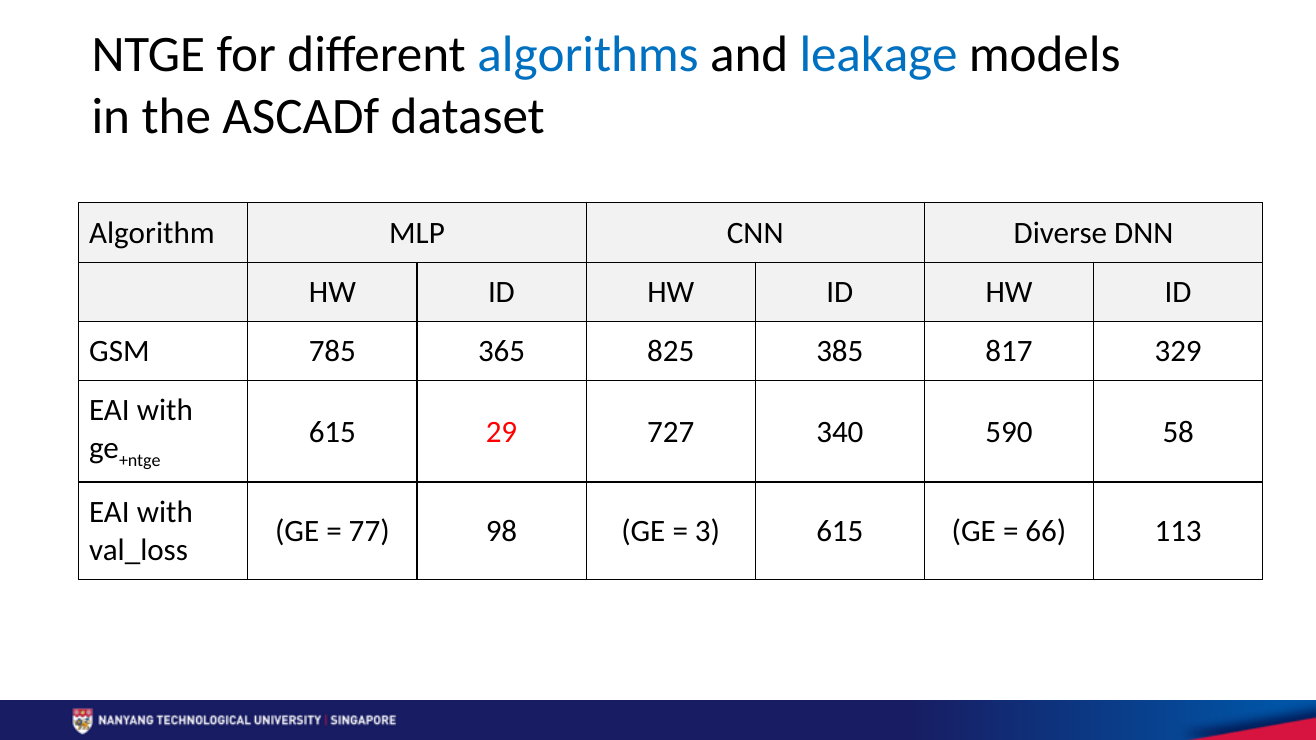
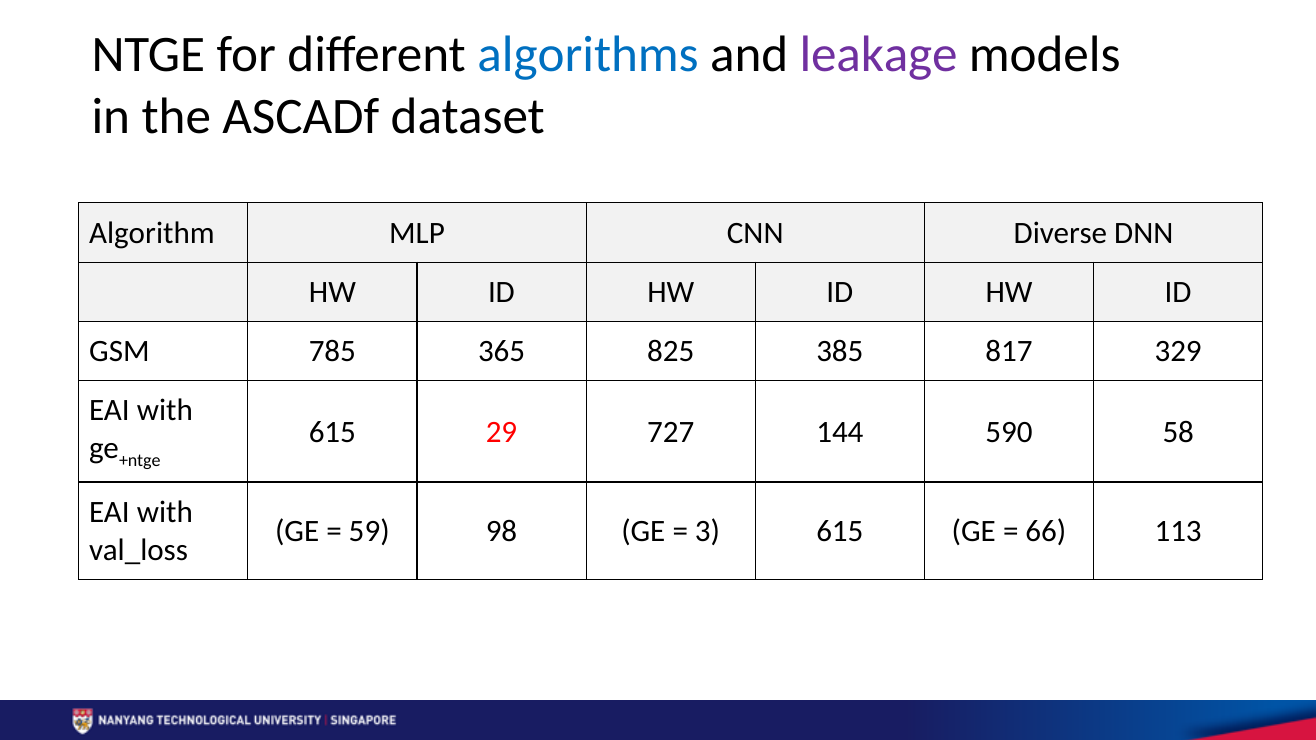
leakage colour: blue -> purple (879, 55)
340: 340 -> 144 (840, 432)
77: 77 -> 59 (369, 531)
